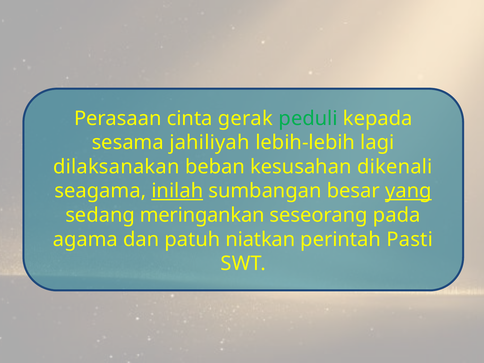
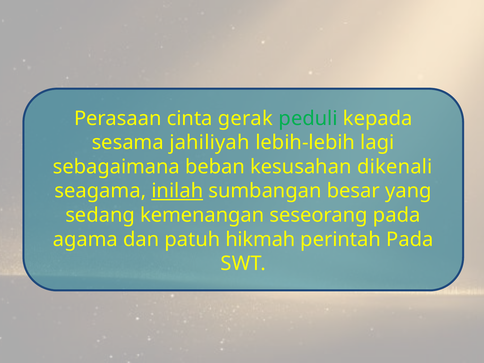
dilaksanakan: dilaksanakan -> sebagaimana (116, 167)
yang underline: present -> none (408, 191)
meringankan: meringankan -> kemenangan (202, 215)
niatkan: niatkan -> hikmah (260, 239)
perintah Pasti: Pasti -> Pada (410, 239)
